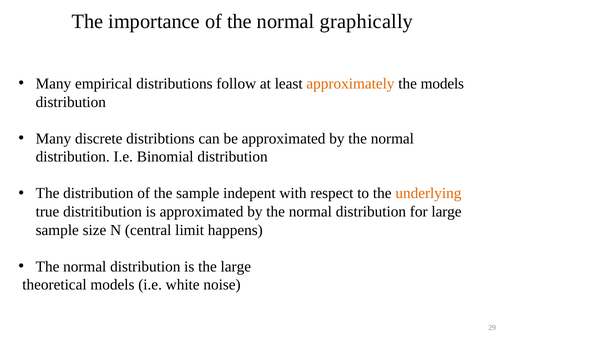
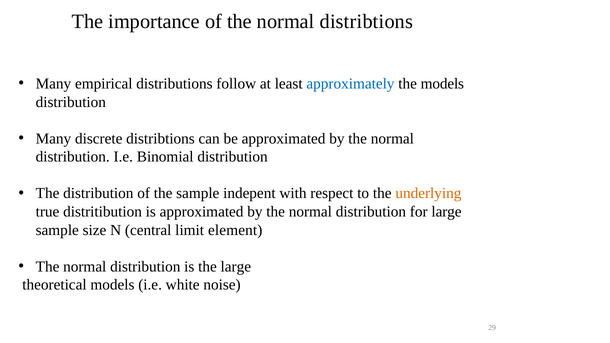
normal graphically: graphically -> distribtions (366, 22)
approximately colour: orange -> blue (350, 84)
happens: happens -> element (235, 230)
